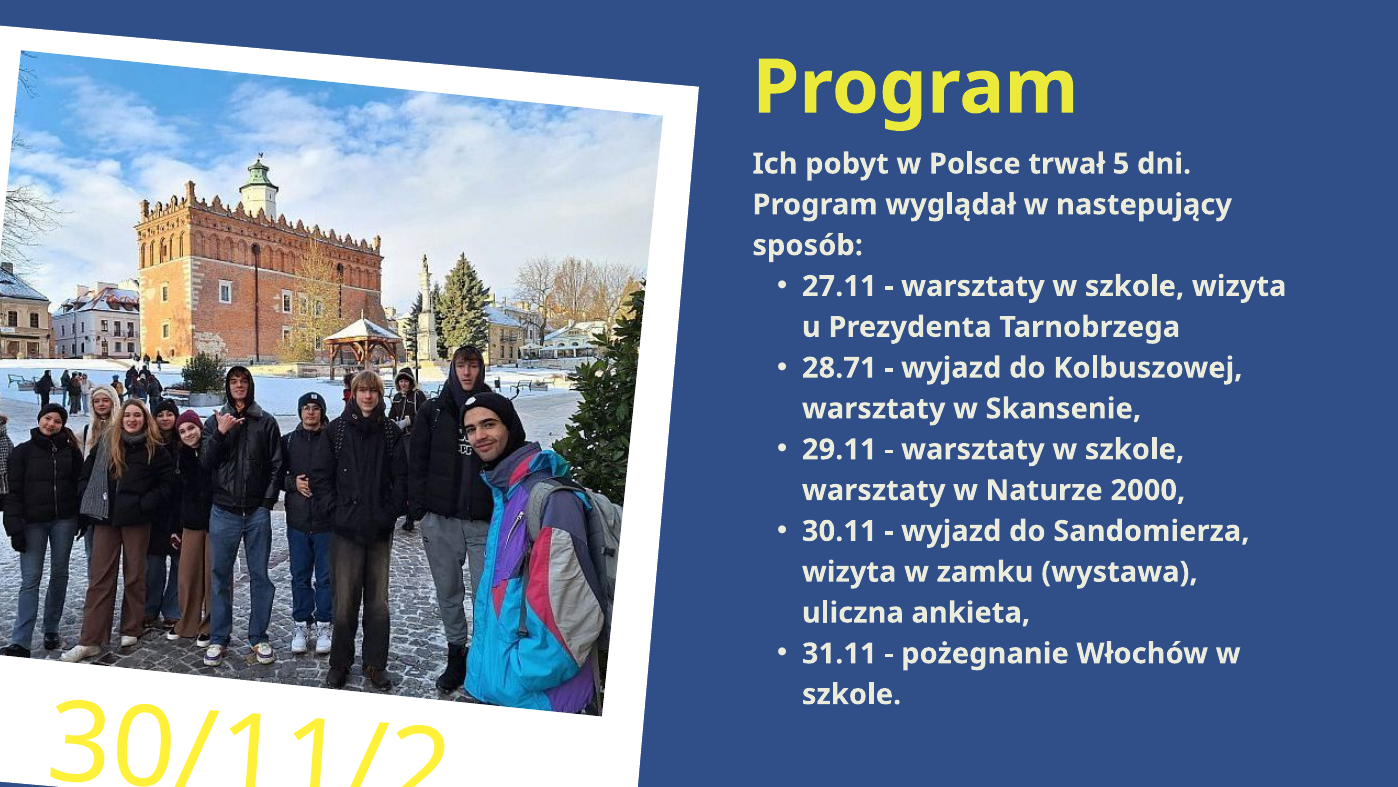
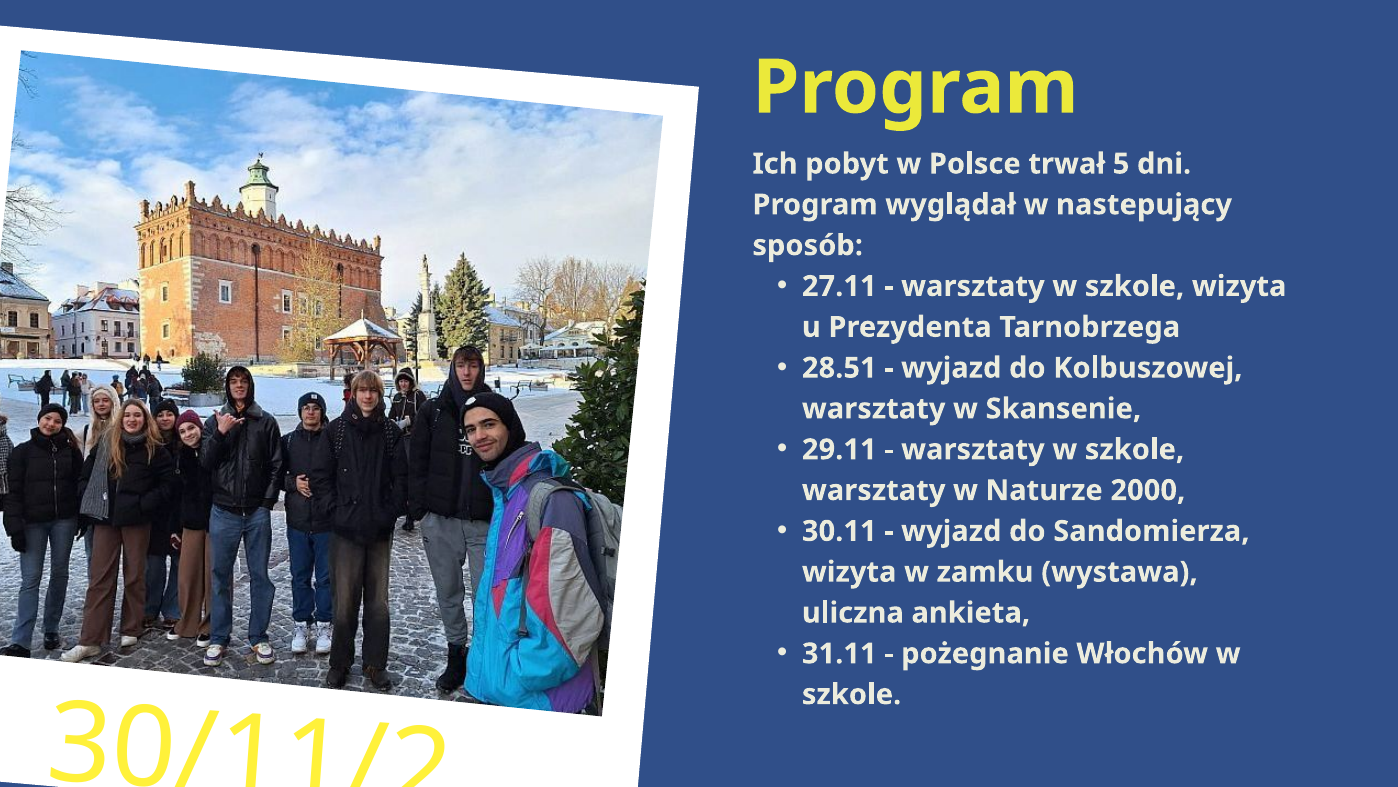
28.71: 28.71 -> 28.51 (839, 368)
